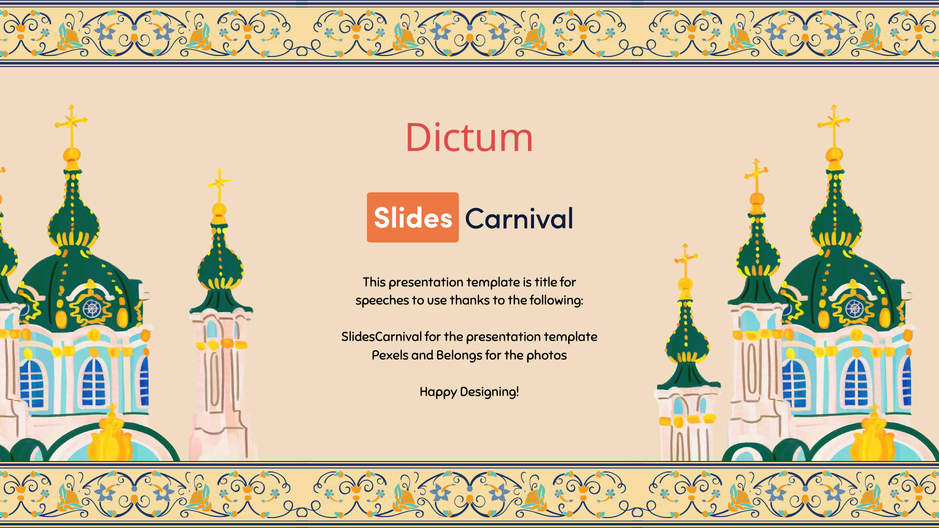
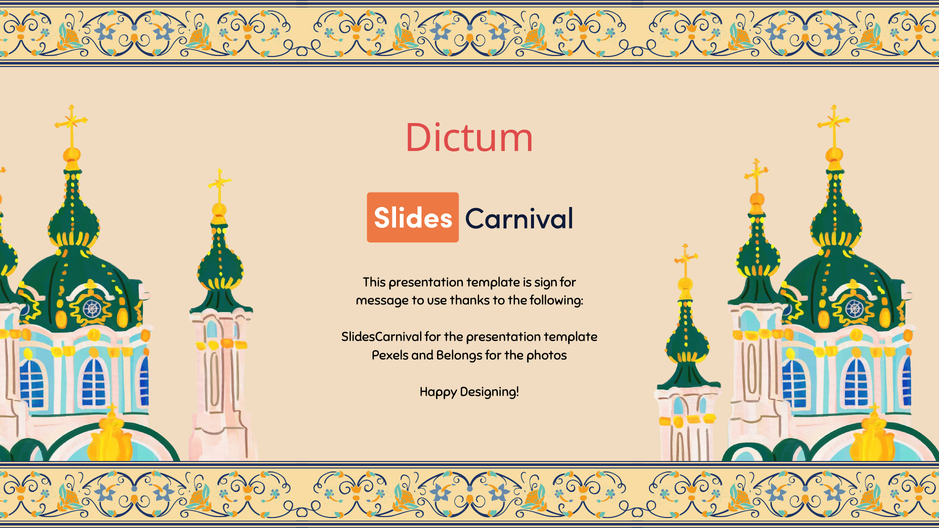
title: title -> sign (546, 282)
speeches: speeches -> message (382, 301)
